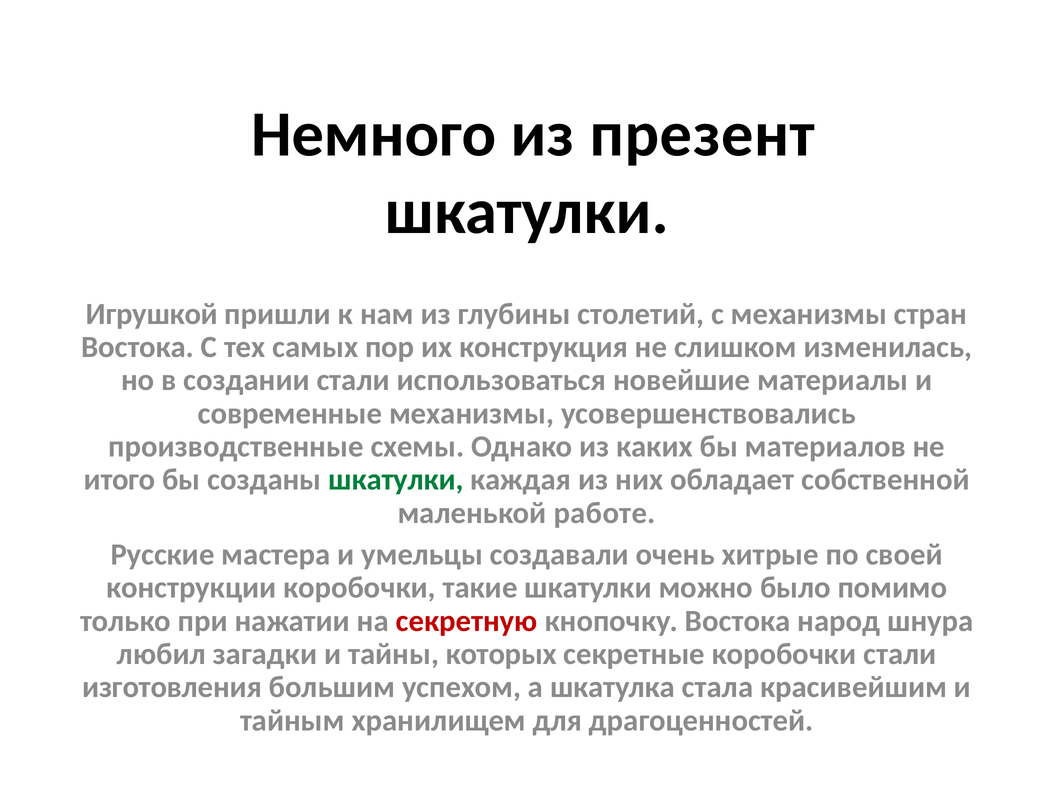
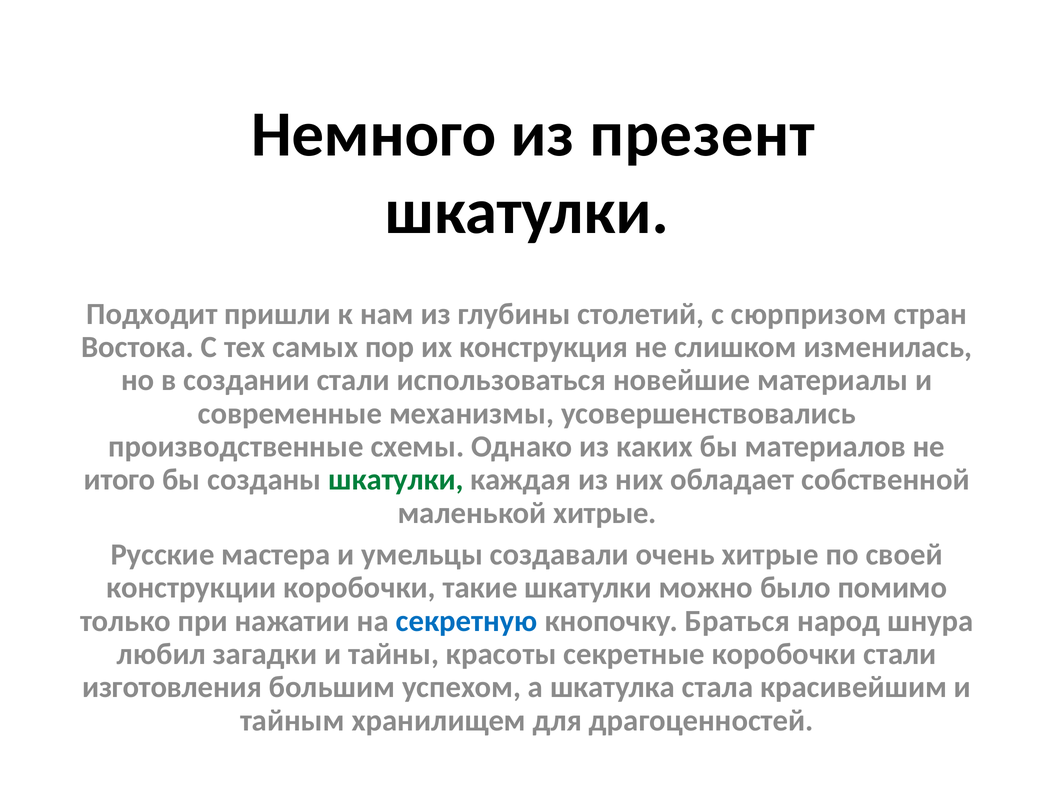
Игрушкой: Игрушкой -> Подходит (152, 314)
с механизмы: механизмы -> сюрпризом (809, 314)
маленькой работе: работе -> хитрые (605, 513)
секретную colour: red -> blue (467, 621)
кнопочку Востока: Востока -> Браться (738, 621)
которых: которых -> красоты (501, 654)
